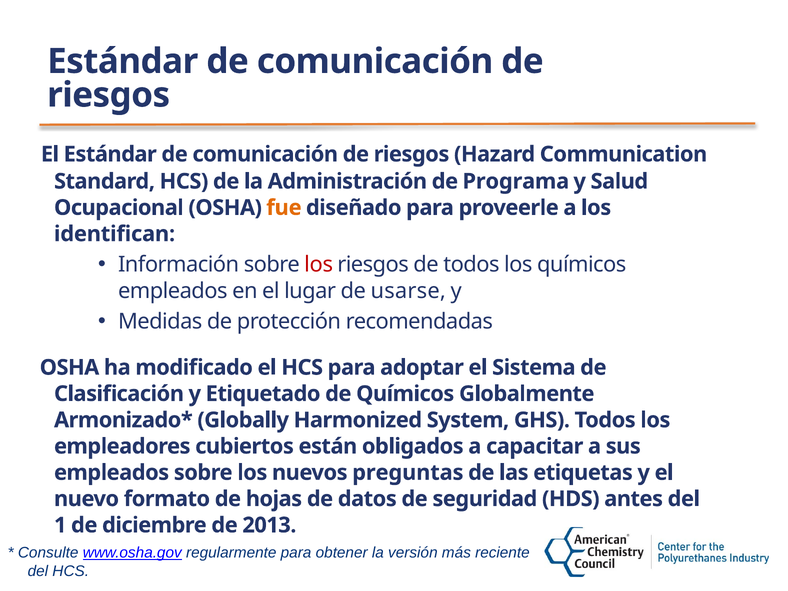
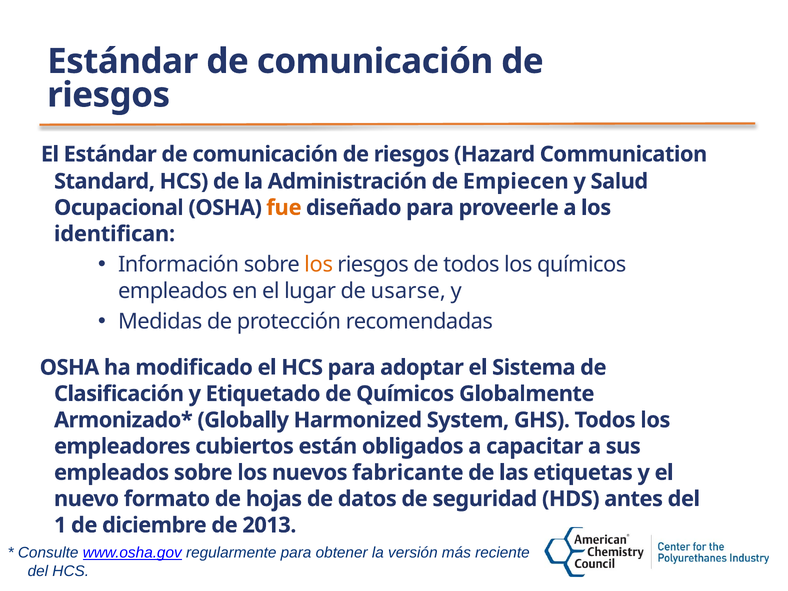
Programa: Programa -> Empiecen (516, 181)
los colour: red -> orange (319, 265)
preguntas: preguntas -> fabricante (408, 473)
